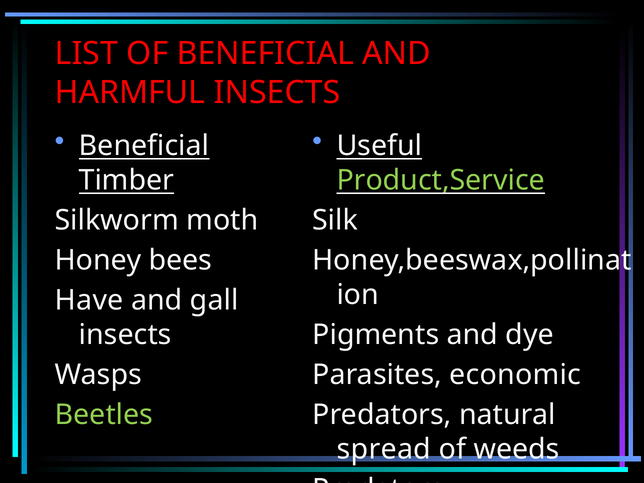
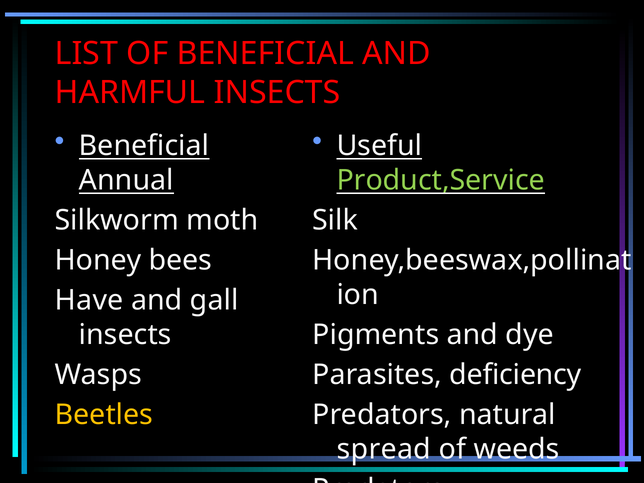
Timber: Timber -> Annual (126, 180)
economic: economic -> deficiency (515, 375)
Beetles colour: light green -> yellow (104, 415)
